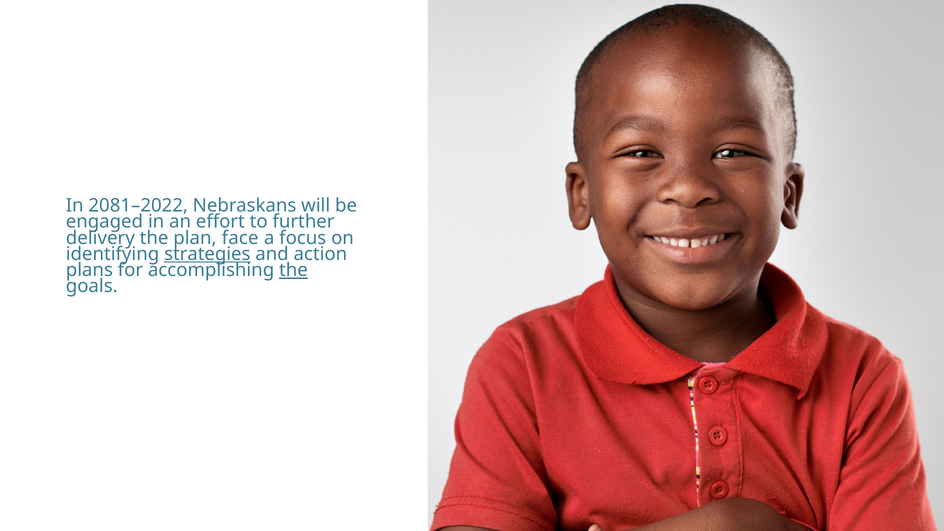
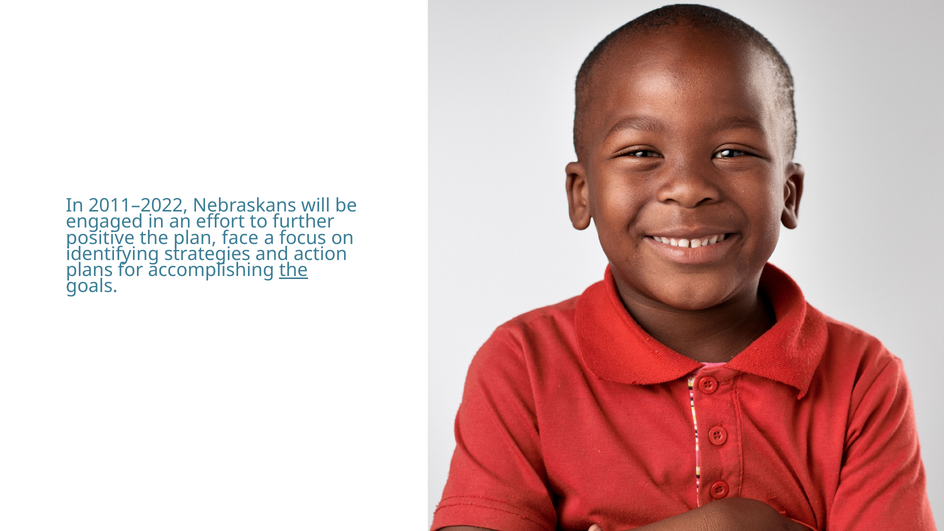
2081–2022: 2081–2022 -> 2011–2022 (138, 206)
delivery: delivery -> positive (100, 238)
strategies underline: present -> none (207, 254)
